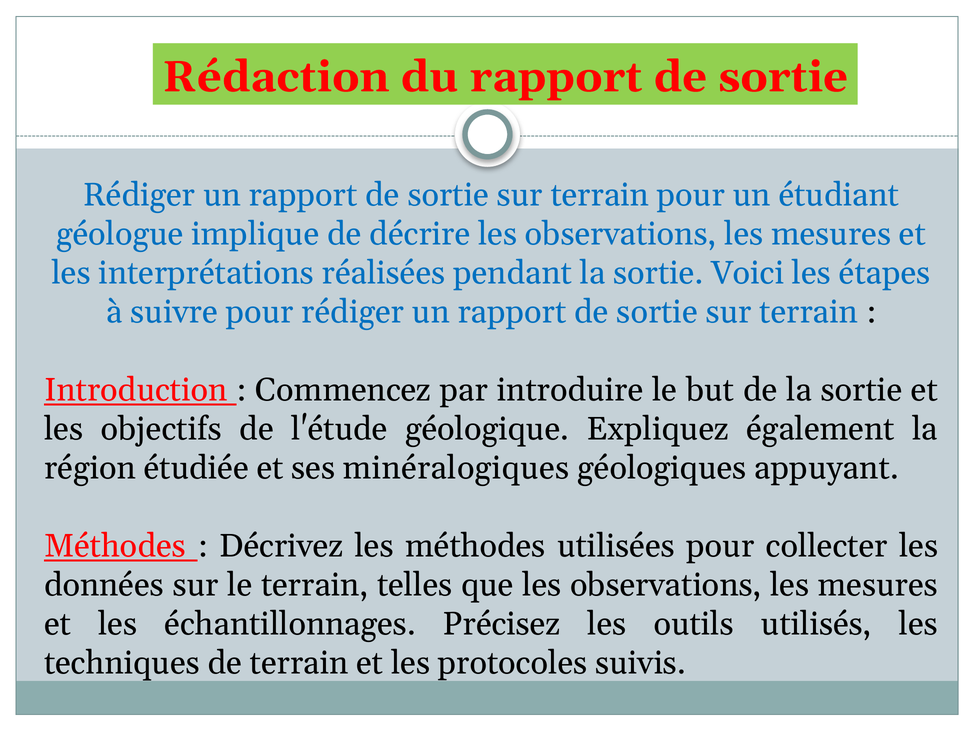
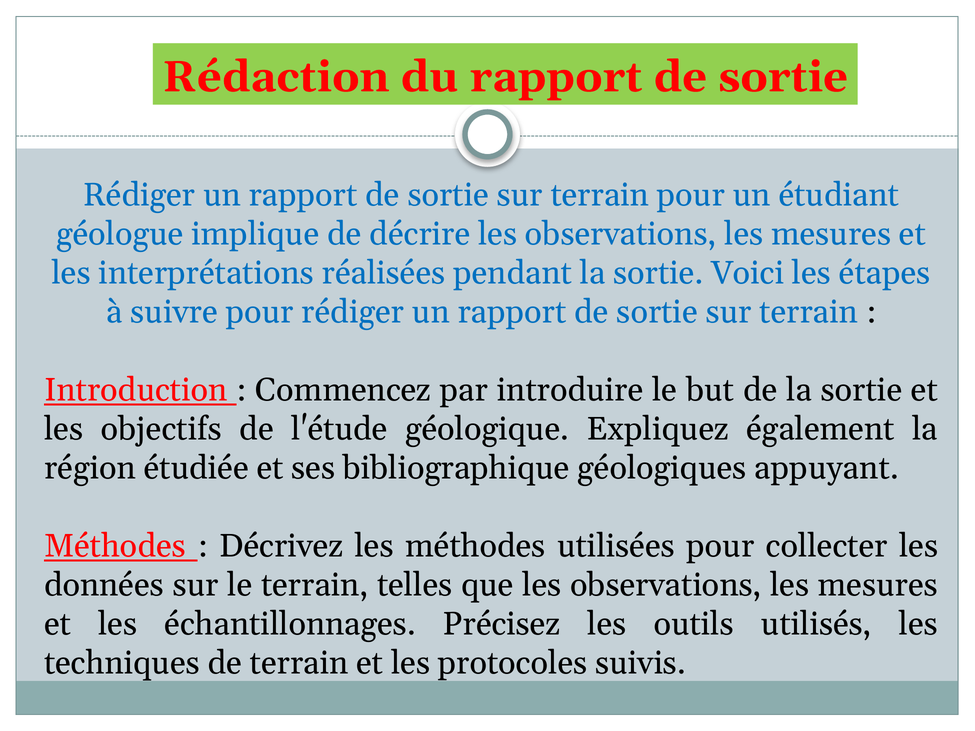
minéralogiques: minéralogiques -> bibliographique (456, 468)
